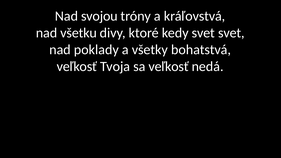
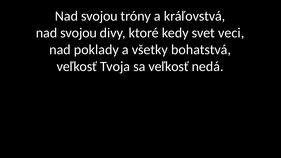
všetku: všetku -> svojou (79, 33)
svet svet: svet -> veci (231, 33)
